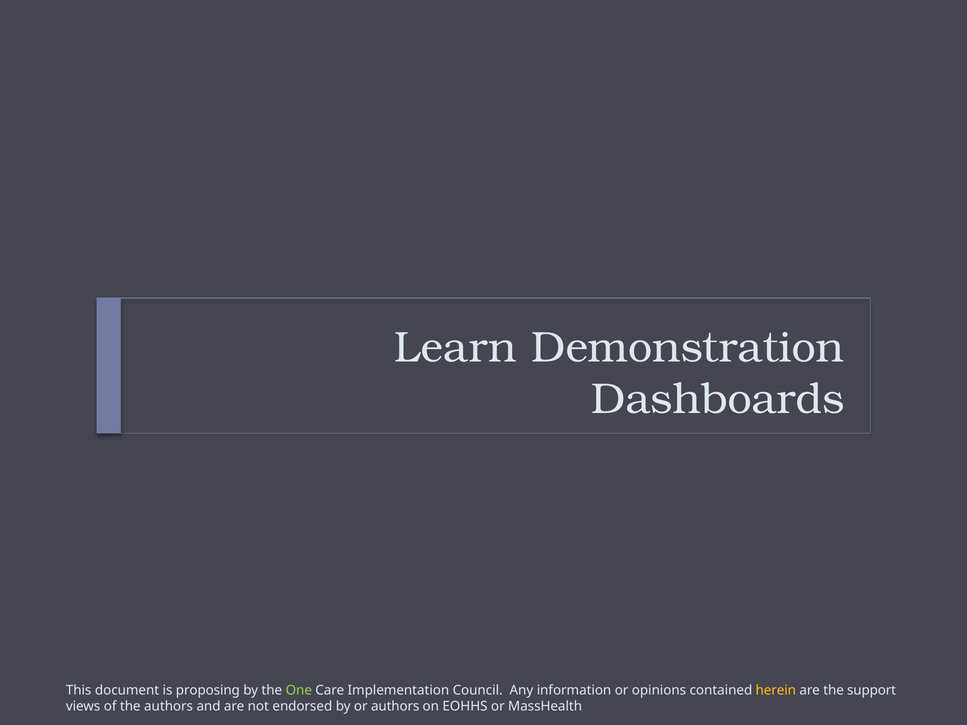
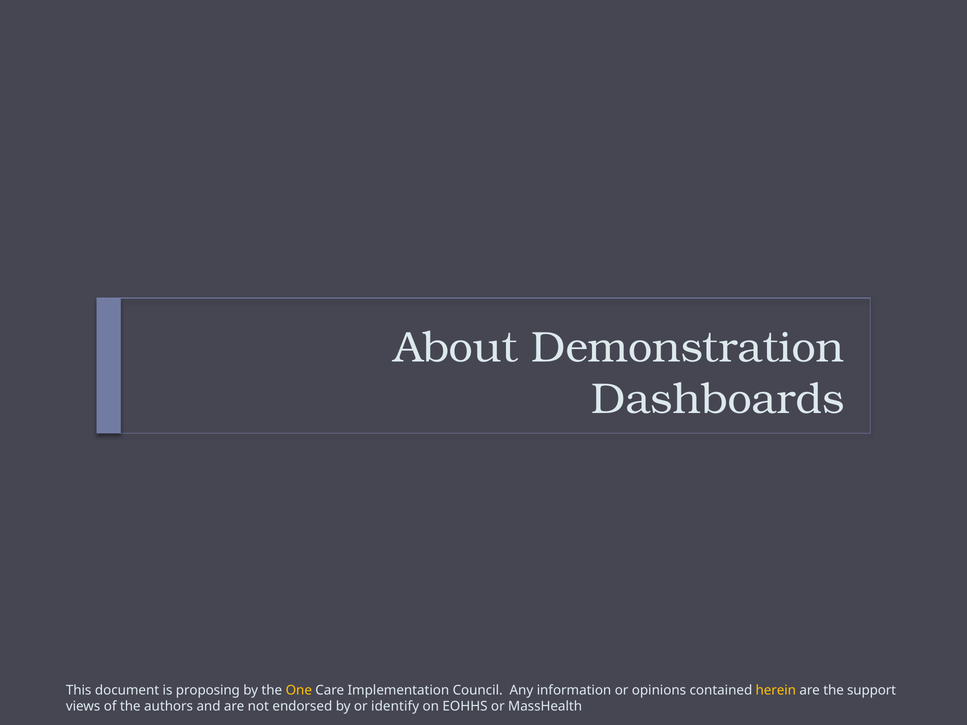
Learn: Learn -> About (456, 348)
One colour: light green -> yellow (299, 691)
or authors: authors -> identify (395, 707)
